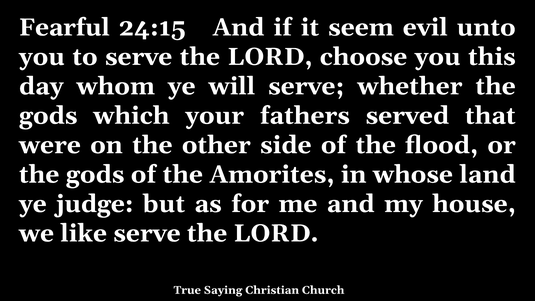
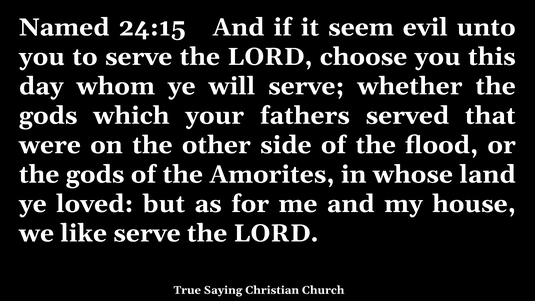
Fearful: Fearful -> Named (64, 27)
judge: judge -> loved (95, 204)
